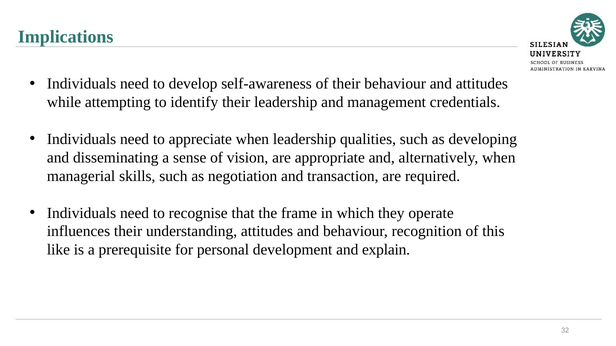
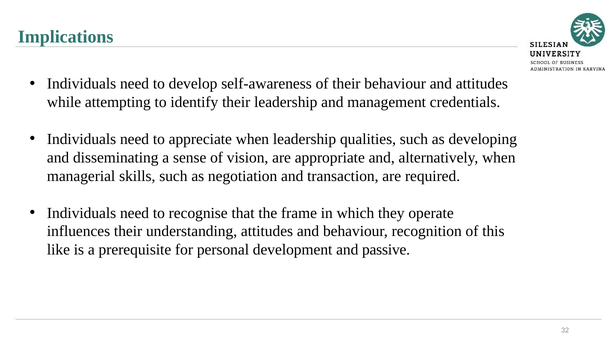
explain: explain -> passive (386, 250)
